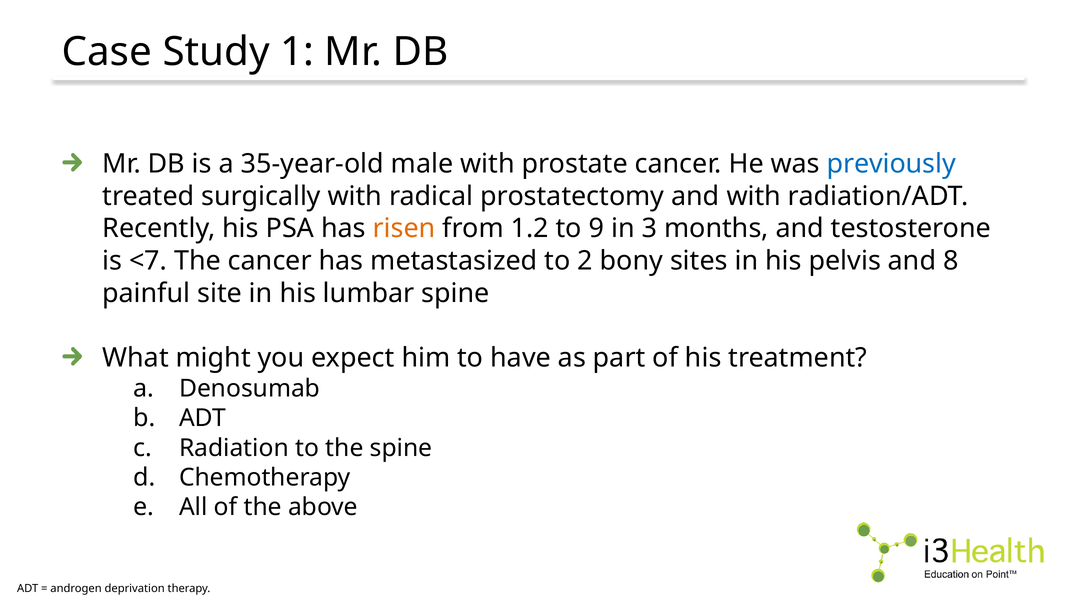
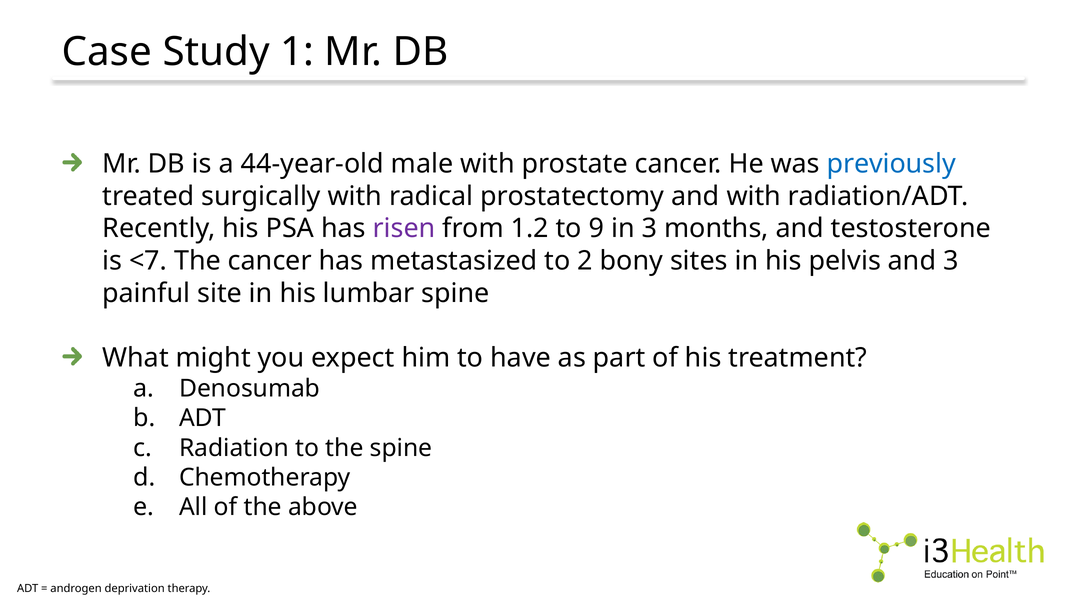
35-year-old: 35-year-old -> 44-year-old (312, 164)
risen colour: orange -> purple (404, 228)
and 8: 8 -> 3 (951, 261)
